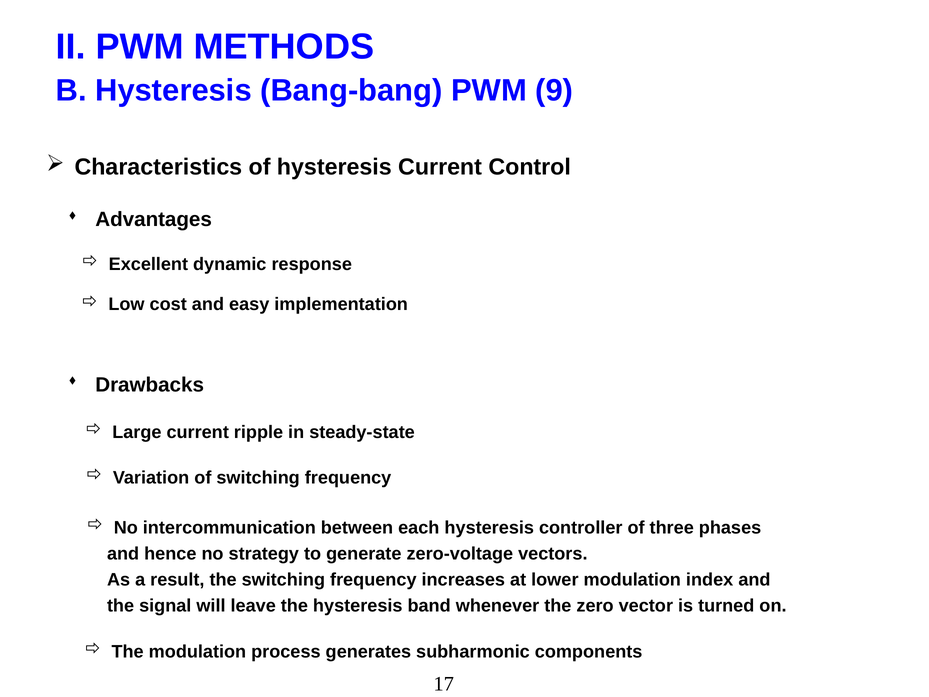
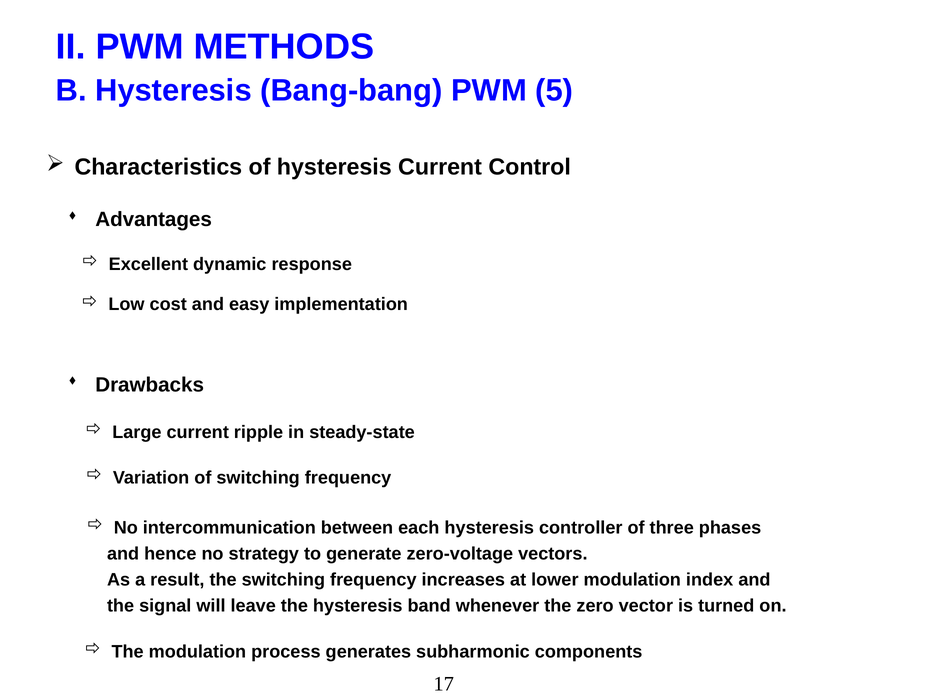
9: 9 -> 5 (554, 90)
